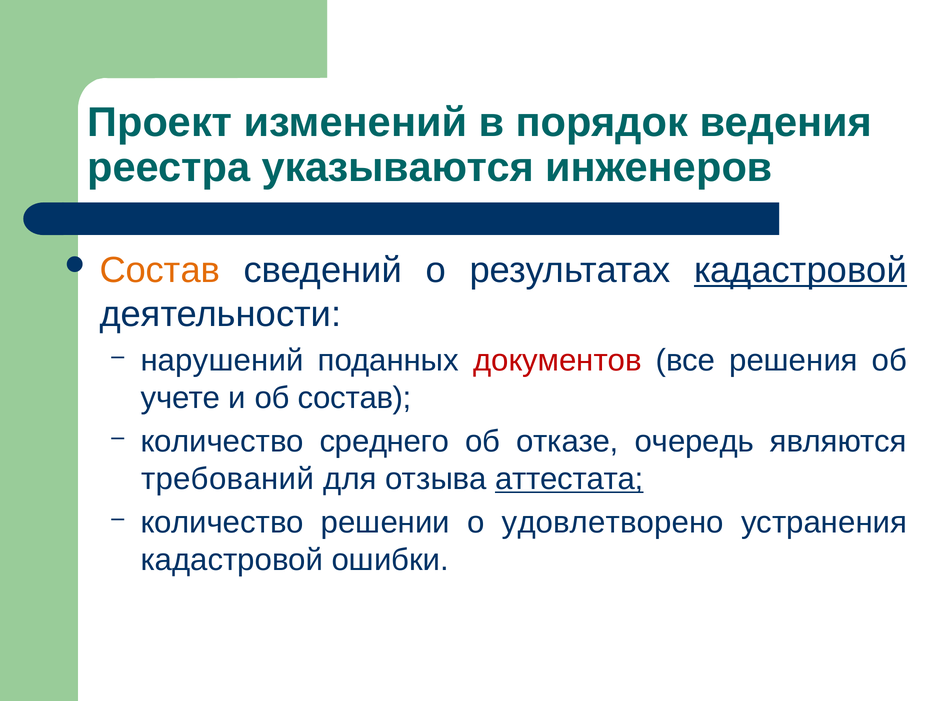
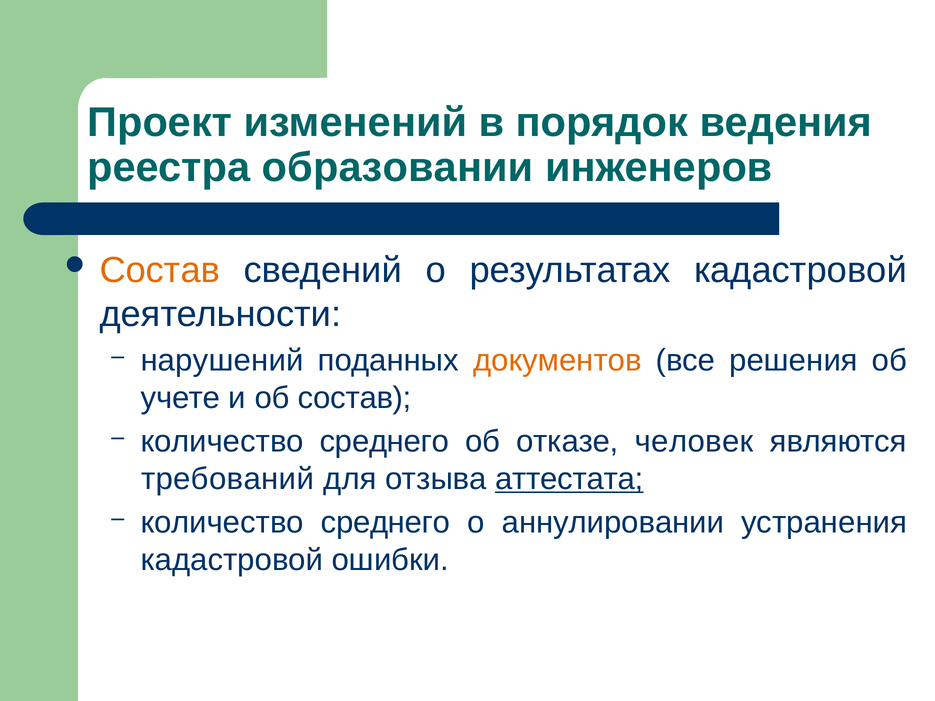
указываются: указываются -> образовании (398, 167)
кадастровой underline: present -> none (801, 271)
документов colour: red -> orange (557, 361)
очередь: очередь -> человек (694, 442)
решении: решении -> среднего (386, 523)
удовлетворено: удовлетворено -> аннулировании (613, 523)
